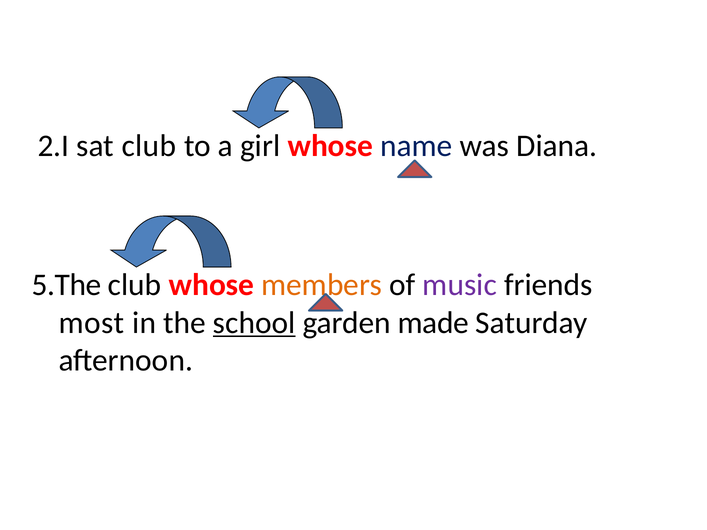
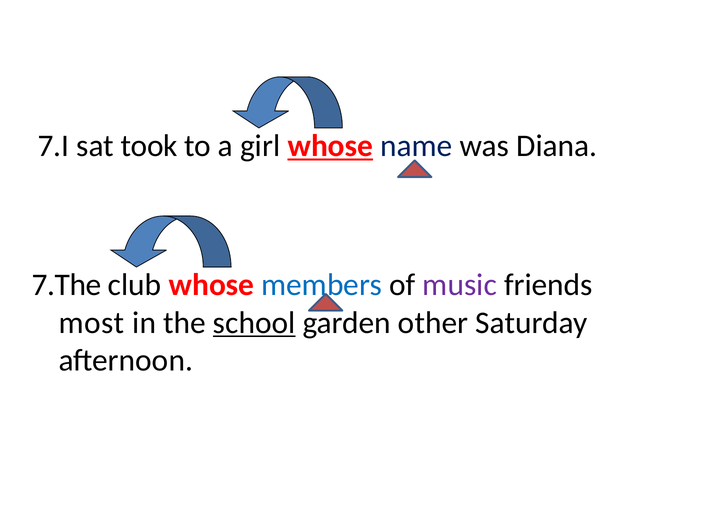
2.I: 2.I -> 7.I (53, 146)
sat club: club -> took (149, 146)
whose underline: none -> present (330, 146)
5.The: 5.The -> 7.The (67, 285)
members colour: orange -> blue (322, 285)
made: made -> other (433, 323)
